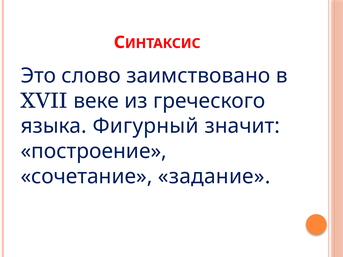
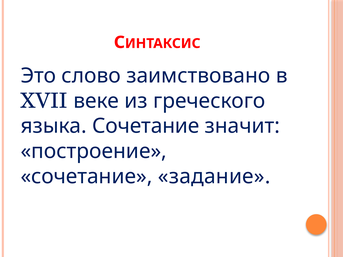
языка Фигурный: Фигурный -> Сочетание (146, 126)
